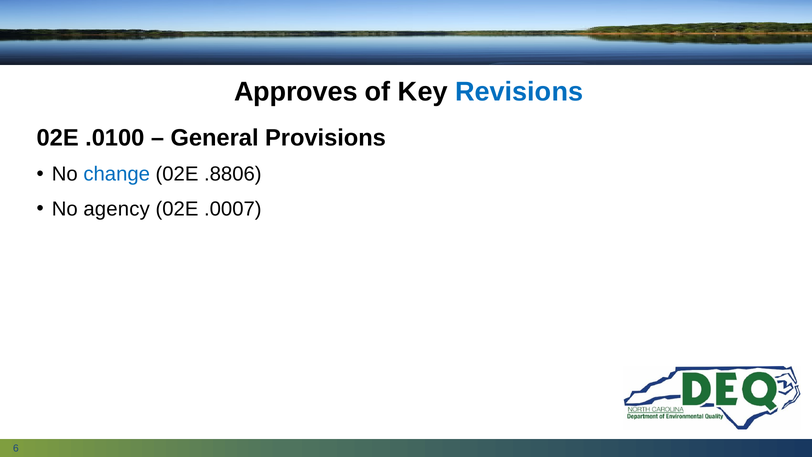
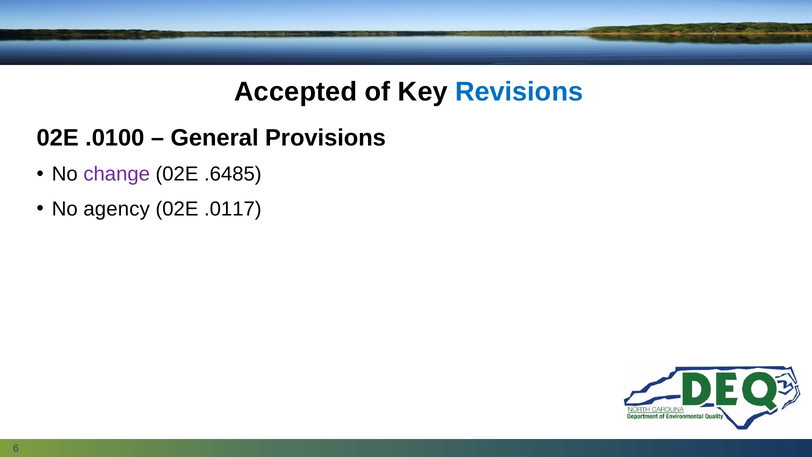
Approves: Approves -> Accepted (296, 92)
change colour: blue -> purple (117, 174)
.8806: .8806 -> .6485 (233, 174)
.0007: .0007 -> .0117 (233, 209)
